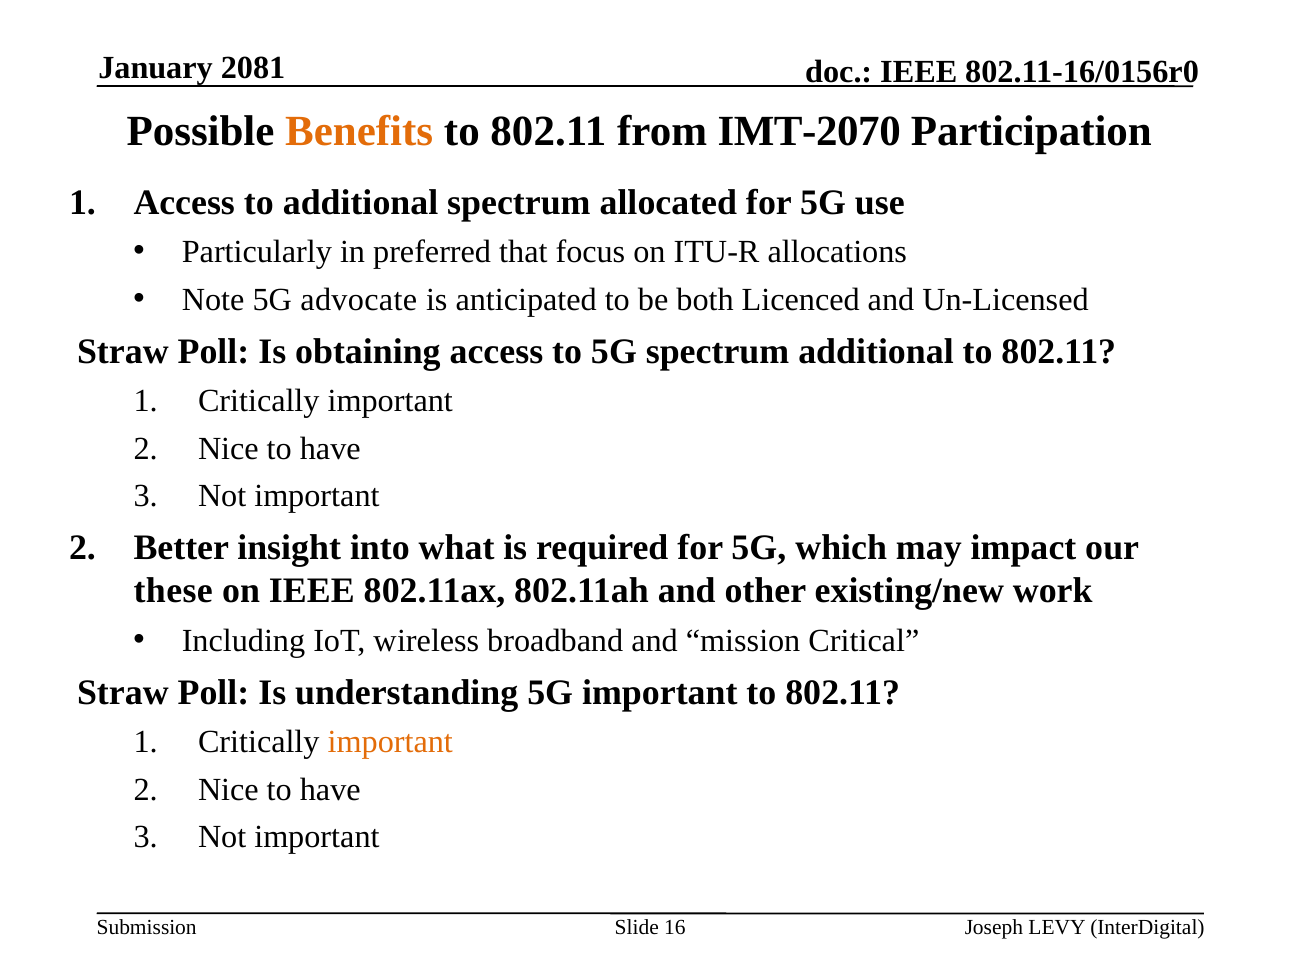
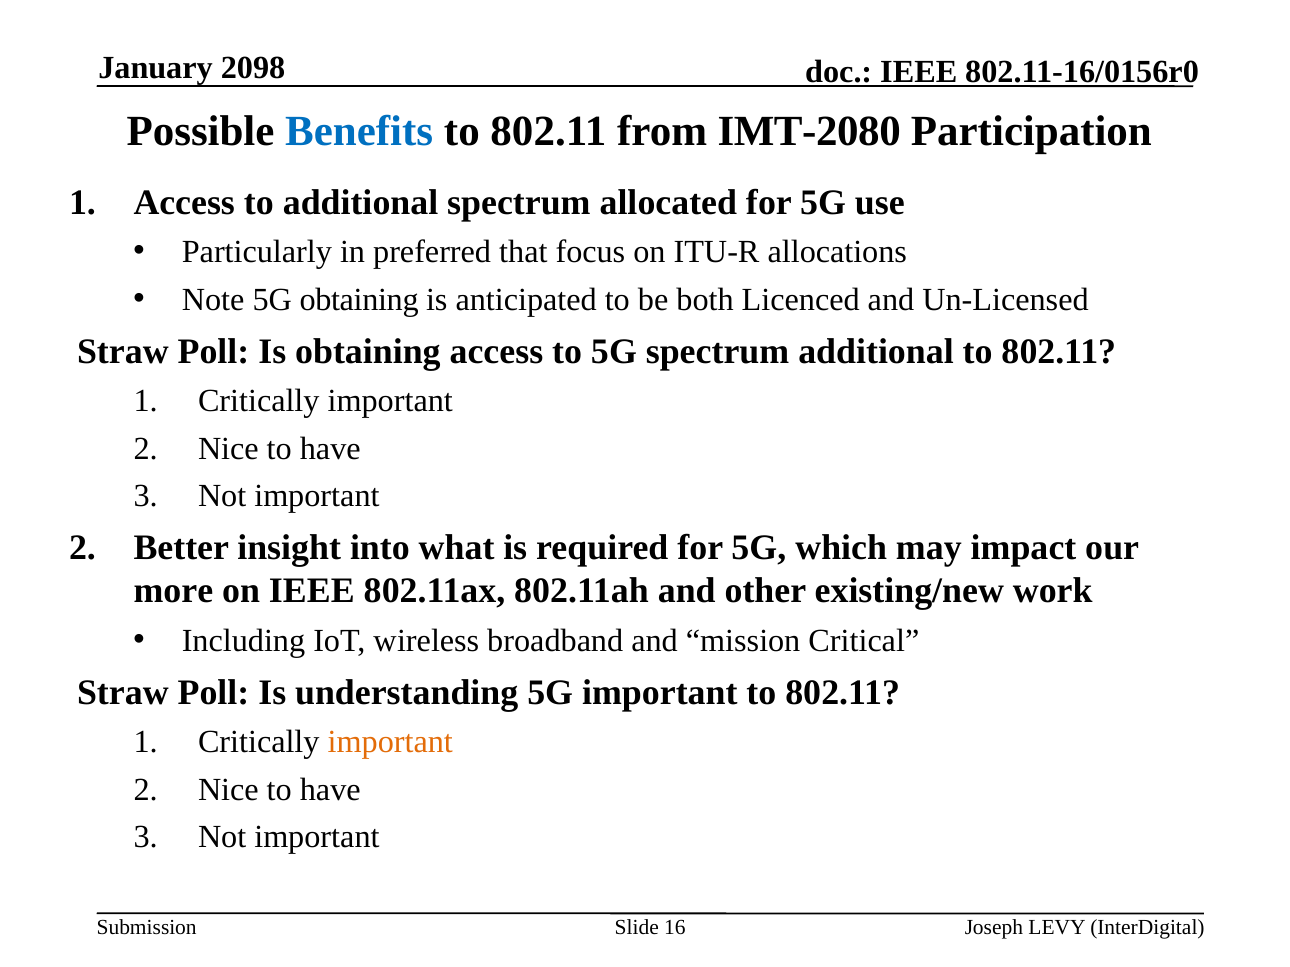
2081: 2081 -> 2098 (253, 68)
Benefits colour: orange -> blue (359, 132)
IMT-2070: IMT-2070 -> IMT-2080 (809, 132)
5G advocate: advocate -> obtaining (359, 300)
these: these -> more (173, 591)
